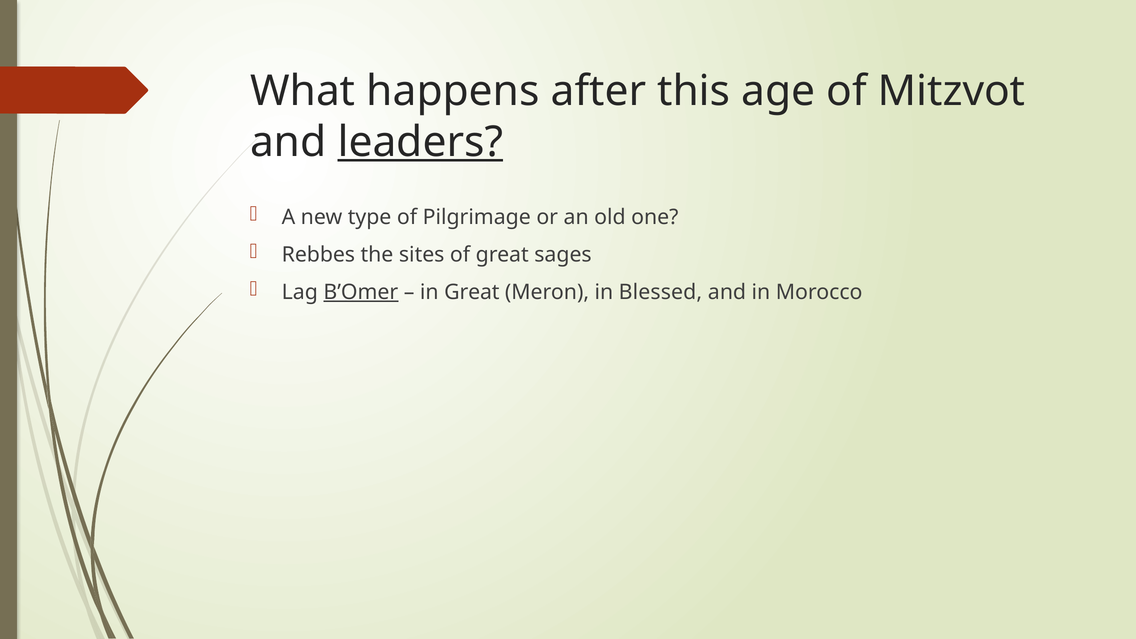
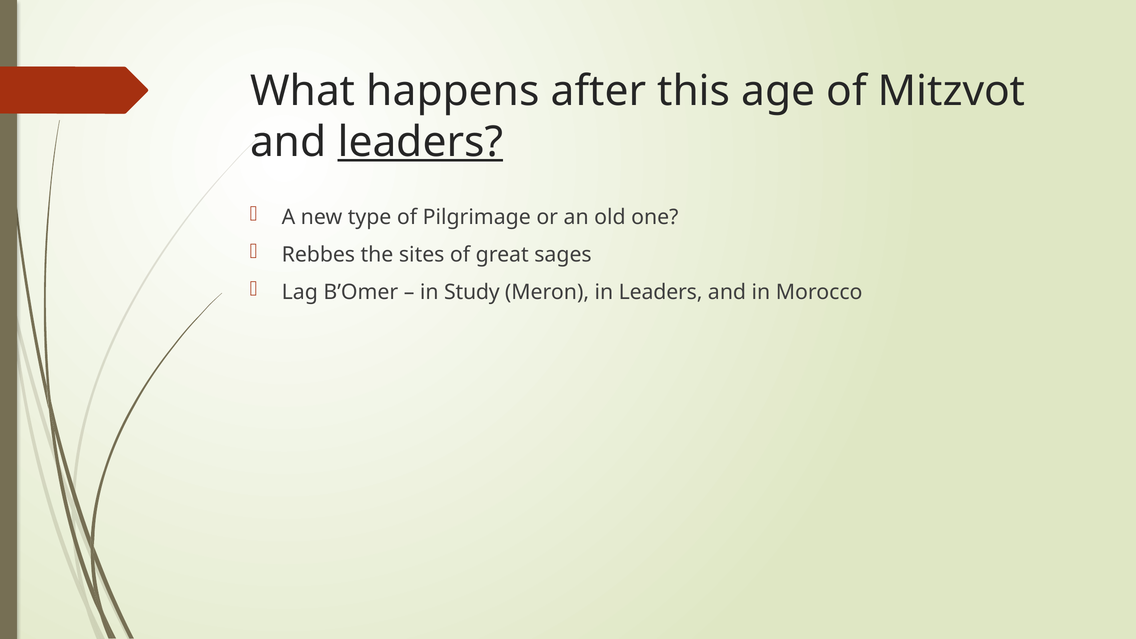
B’Omer underline: present -> none (361, 292)
in Great: Great -> Study (472, 292)
in Blessed: Blessed -> Leaders (661, 292)
